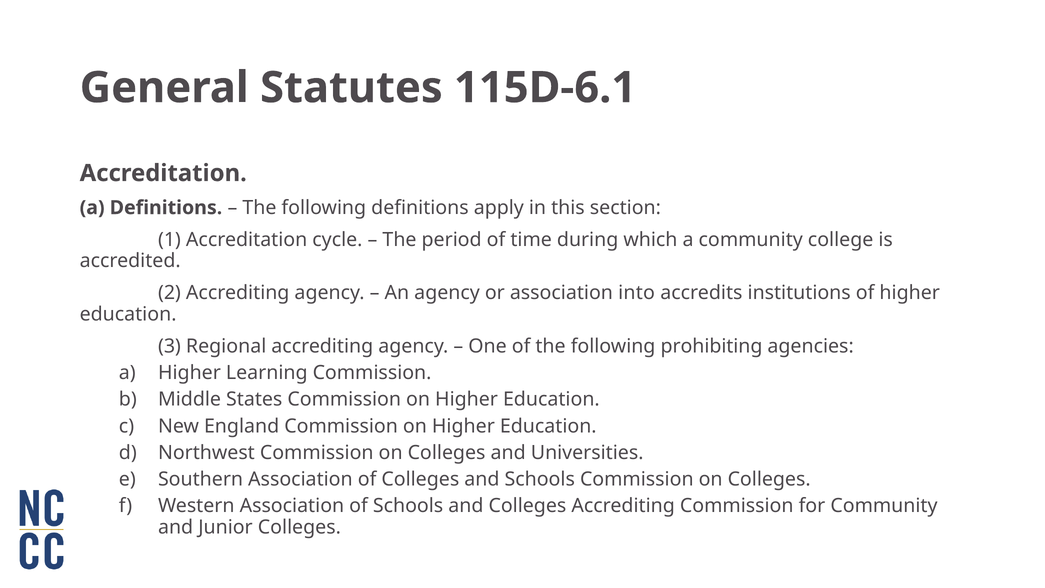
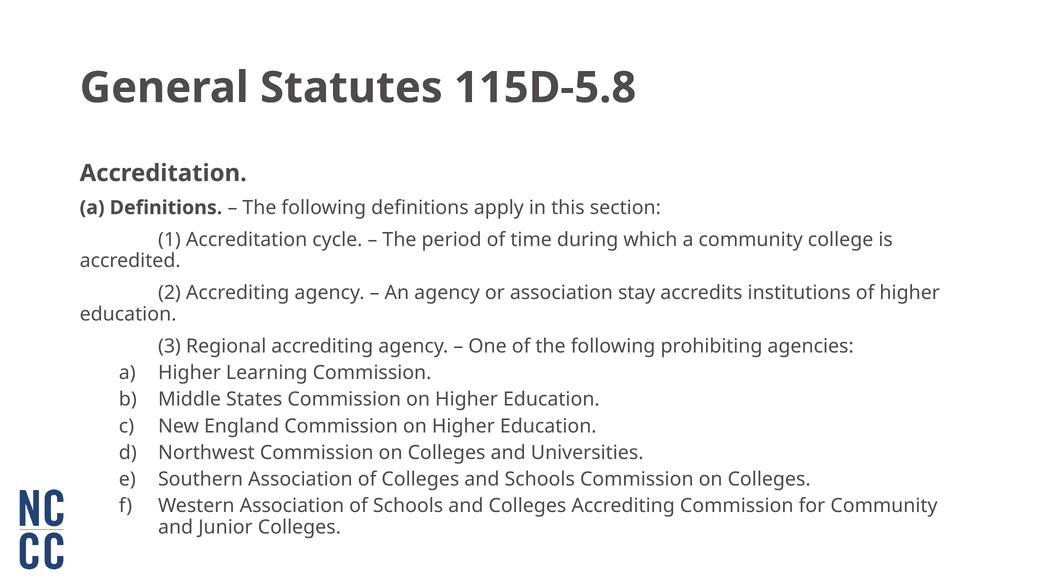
115D-6.1: 115D-6.1 -> 115D-5.8 (545, 88)
into: into -> stay (637, 293)
